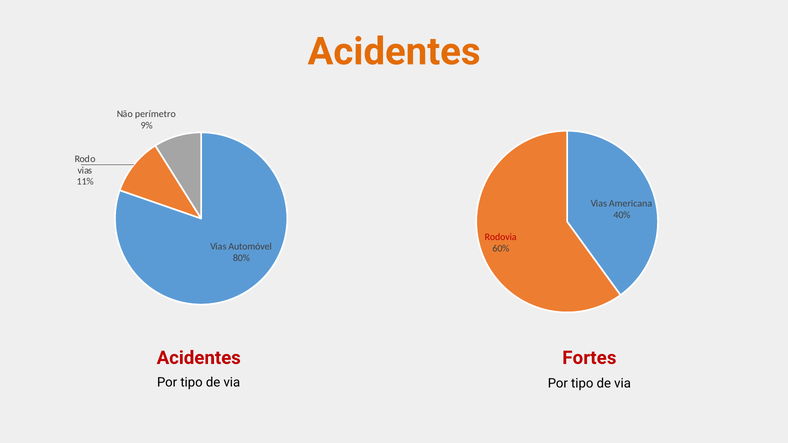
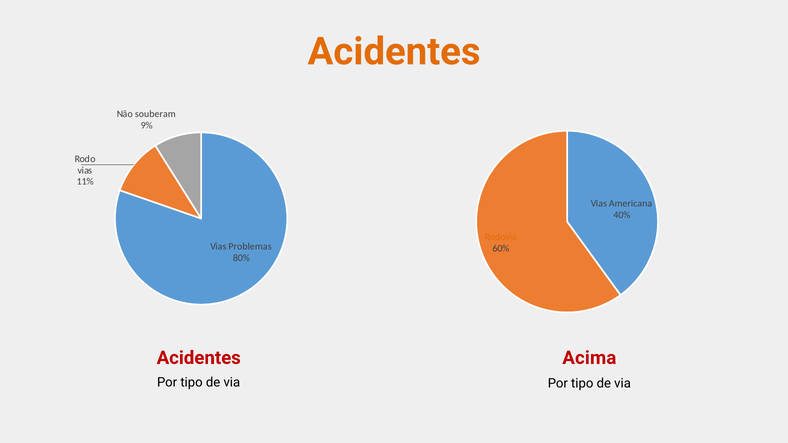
perímetro: perímetro -> souberam (155, 114)
Rodovia colour: red -> orange (501, 237)
Automóvel: Automóvel -> Problemas (250, 247)
Fortes: Fortes -> Acima (589, 358)
